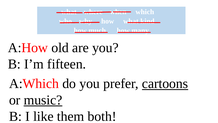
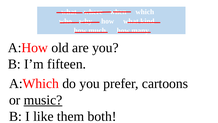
cartoons underline: present -> none (165, 83)
